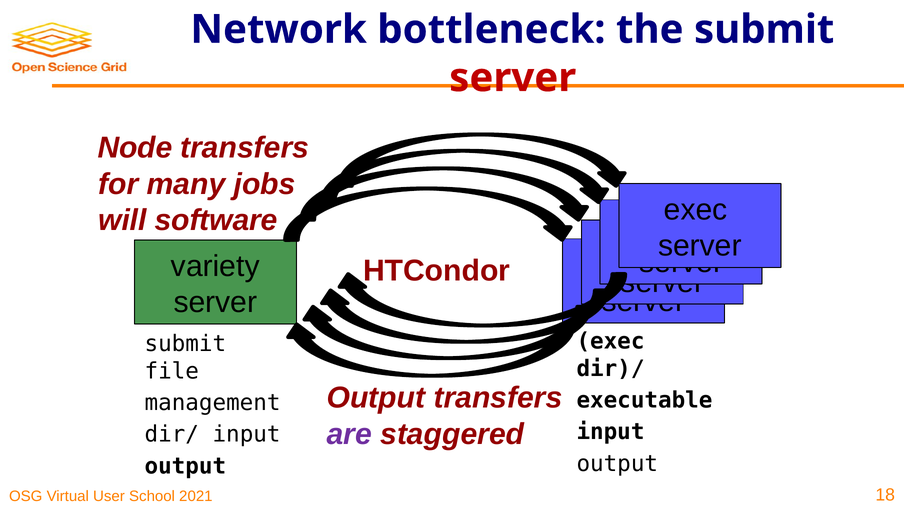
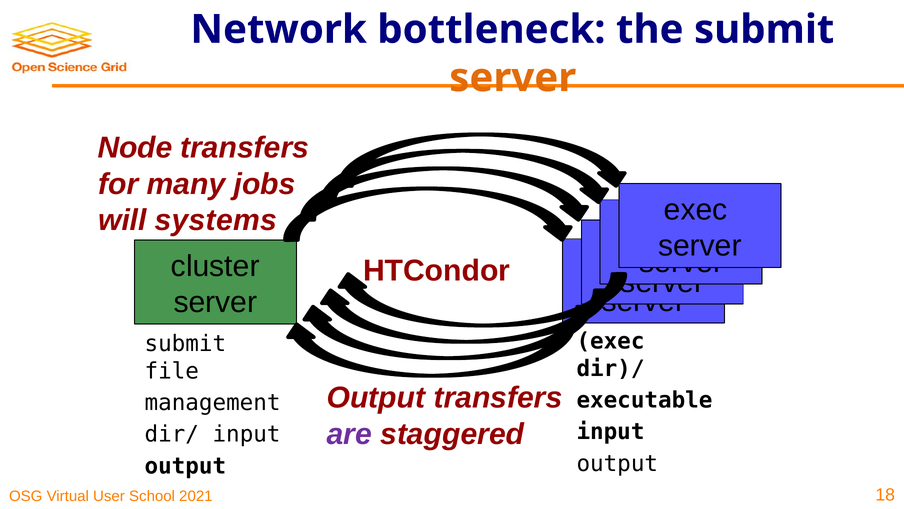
server colour: red -> orange (513, 78)
software: software -> systems (216, 220)
variety: variety -> cluster (215, 266)
